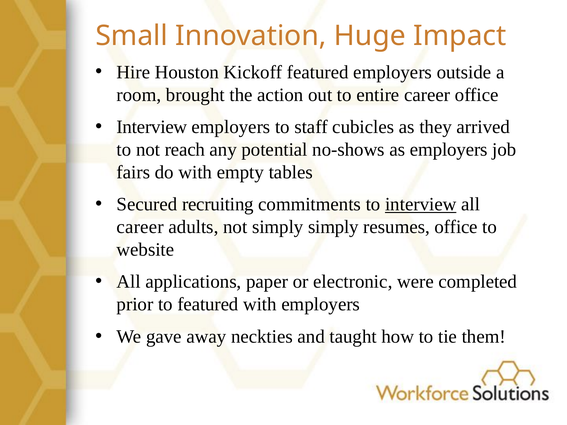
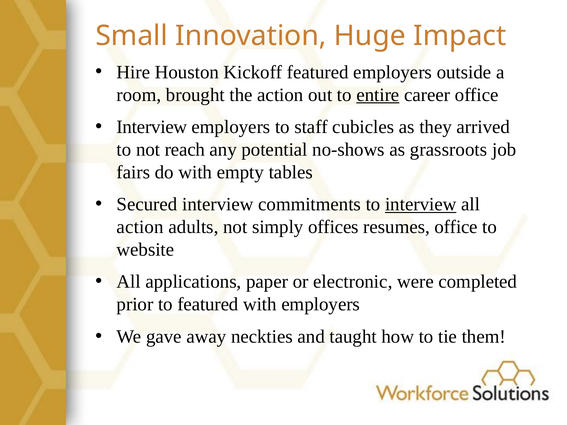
entire underline: none -> present (378, 95)
as employers: employers -> grassroots (449, 150)
Secured recruiting: recruiting -> interview (218, 204)
career: career -> action (140, 227)
simply simply: simply -> offices (333, 227)
